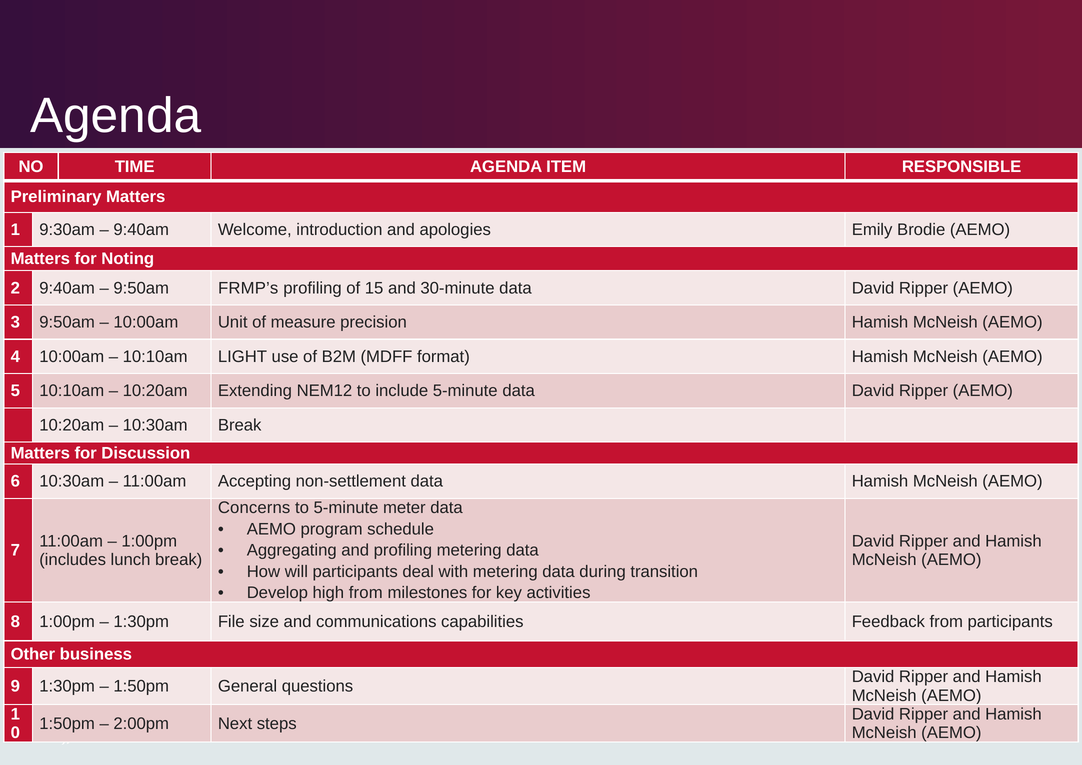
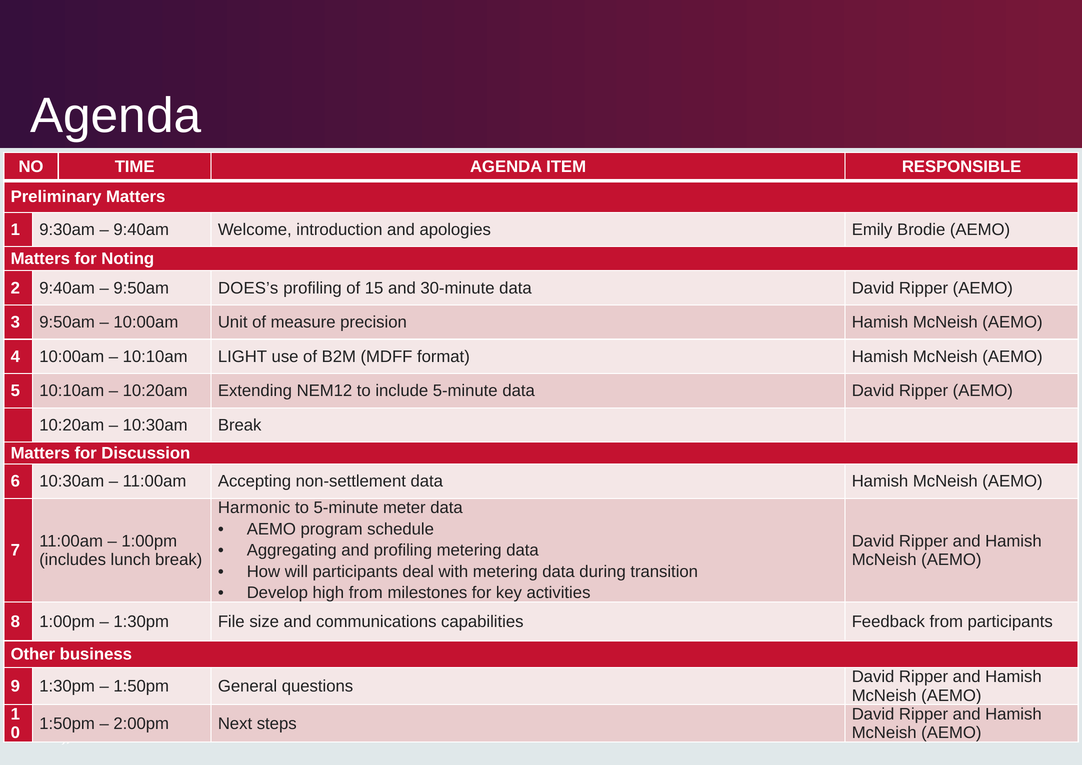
FRMP’s: FRMP’s -> DOES’s (248, 288)
Concerns: Concerns -> Harmonic (254, 508)
